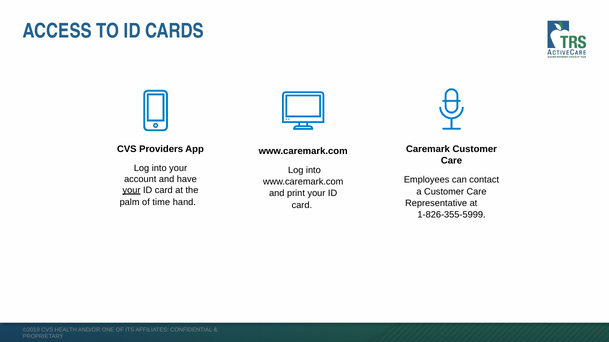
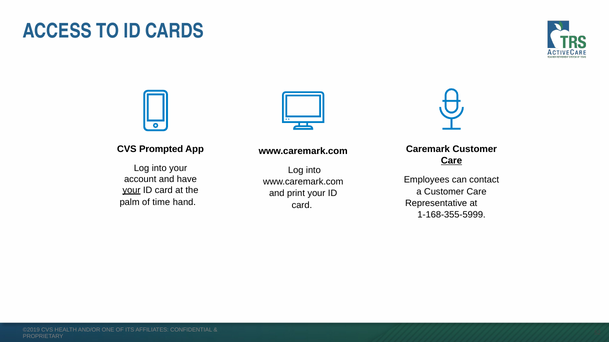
Providers: Providers -> Prompted (161, 149)
Care underline: none -> present (452, 161)
1-826-355-5999: 1-826-355-5999 -> 1-168-355-5999 (452, 215)
